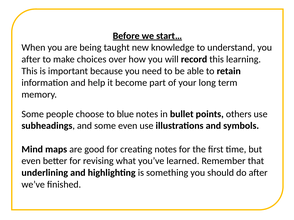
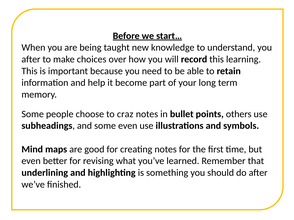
blue: blue -> craz (125, 114)
